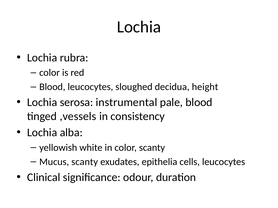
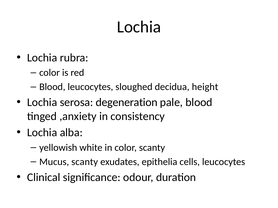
instrumental: instrumental -> degeneration (127, 103)
,vessels: ,vessels -> ,anxiety (78, 116)
